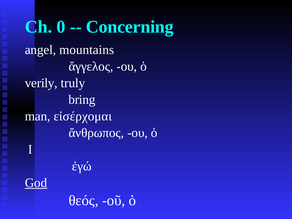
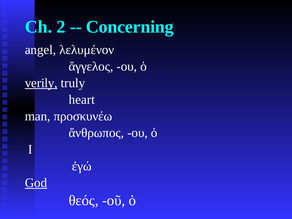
0: 0 -> 2 (61, 27)
mountains: mountains -> λελυμένον (87, 50)
verily underline: none -> present (41, 83)
bring: bring -> heart (82, 100)
εἰσέρχομαι: εἰσέρχομαι -> προσκυνέω (83, 116)
